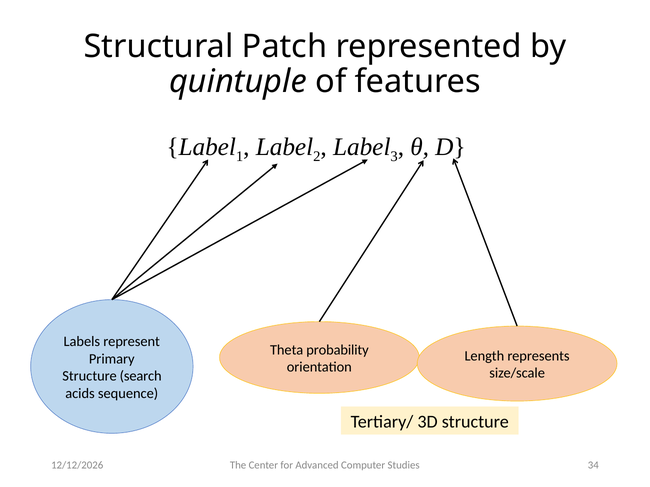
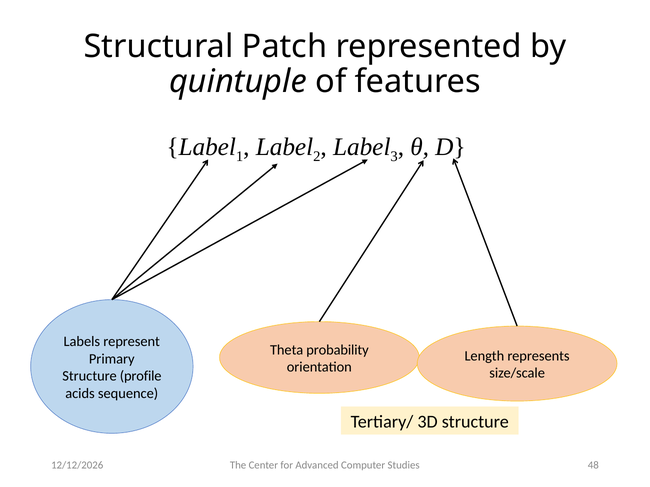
search: search -> profile (141, 376)
34: 34 -> 48 (593, 465)
